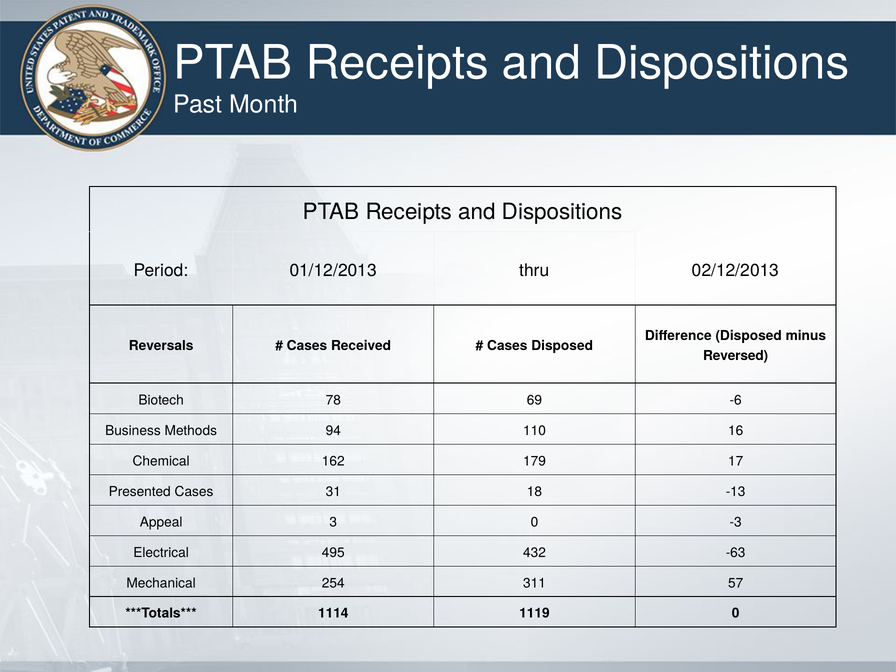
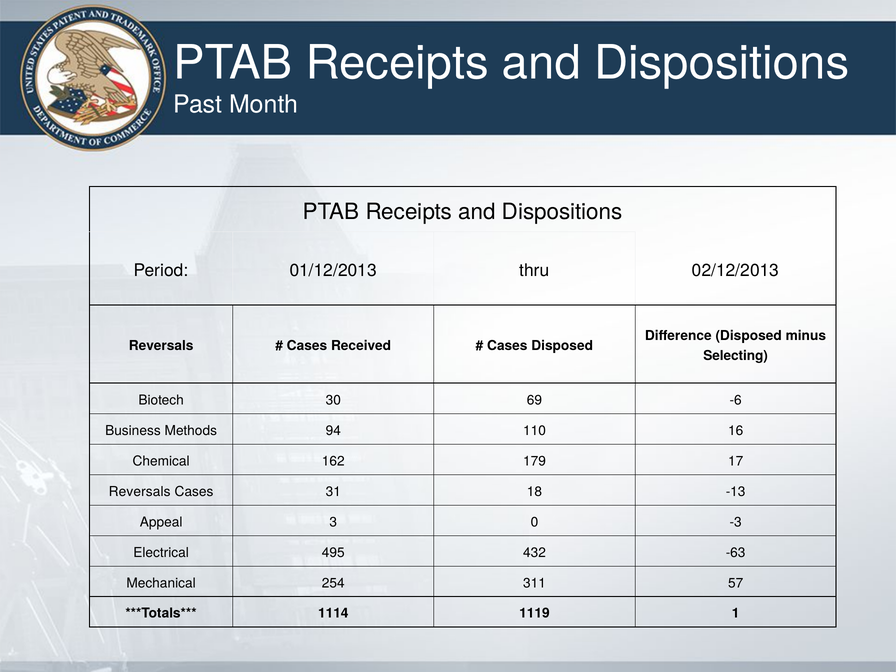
Reversed: Reversed -> Selecting (736, 356)
78: 78 -> 30 (333, 400)
Presented: Presented -> Reversals (140, 492)
1119 0: 0 -> 1 (736, 613)
